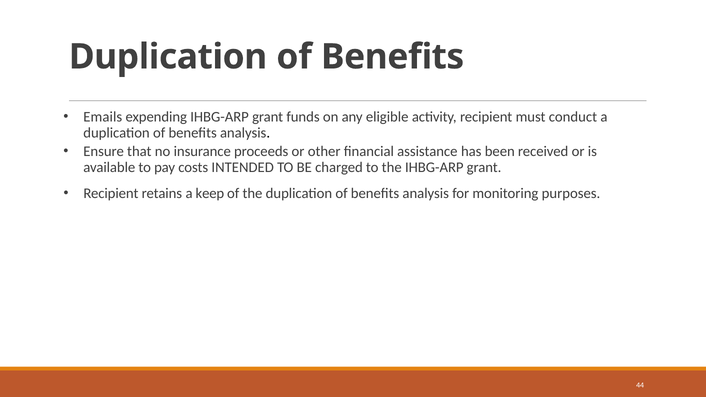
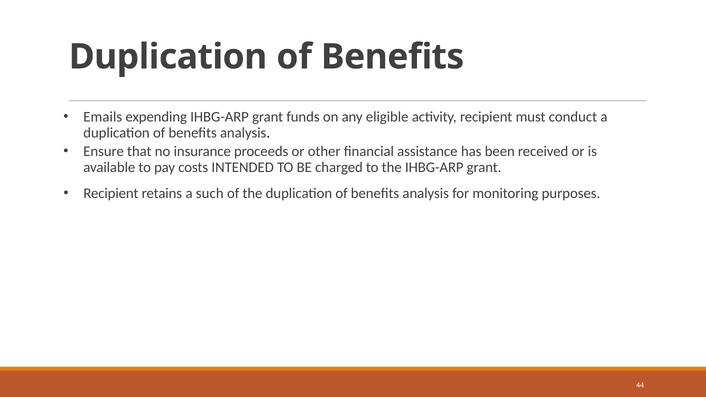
keep: keep -> such (210, 193)
